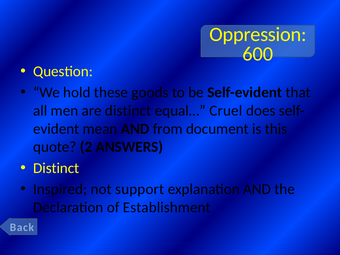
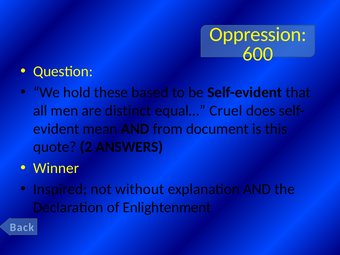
goods: goods -> based (150, 92)
Distinct: Distinct -> Winner (56, 168)
support: support -> without (140, 189)
Establishment: Establishment -> Enlightenment (167, 207)
